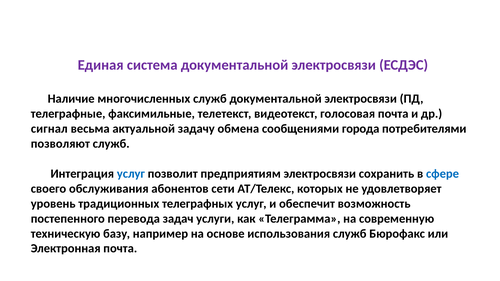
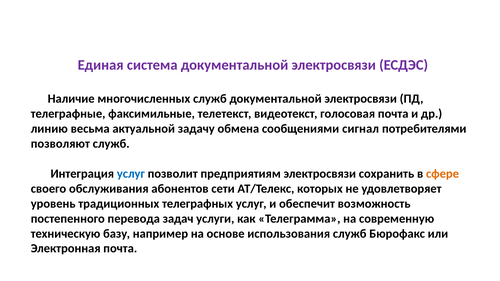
сигнал: сигнал -> линию (49, 129)
города: города -> сигнал (361, 129)
сфере colour: blue -> orange (442, 174)
